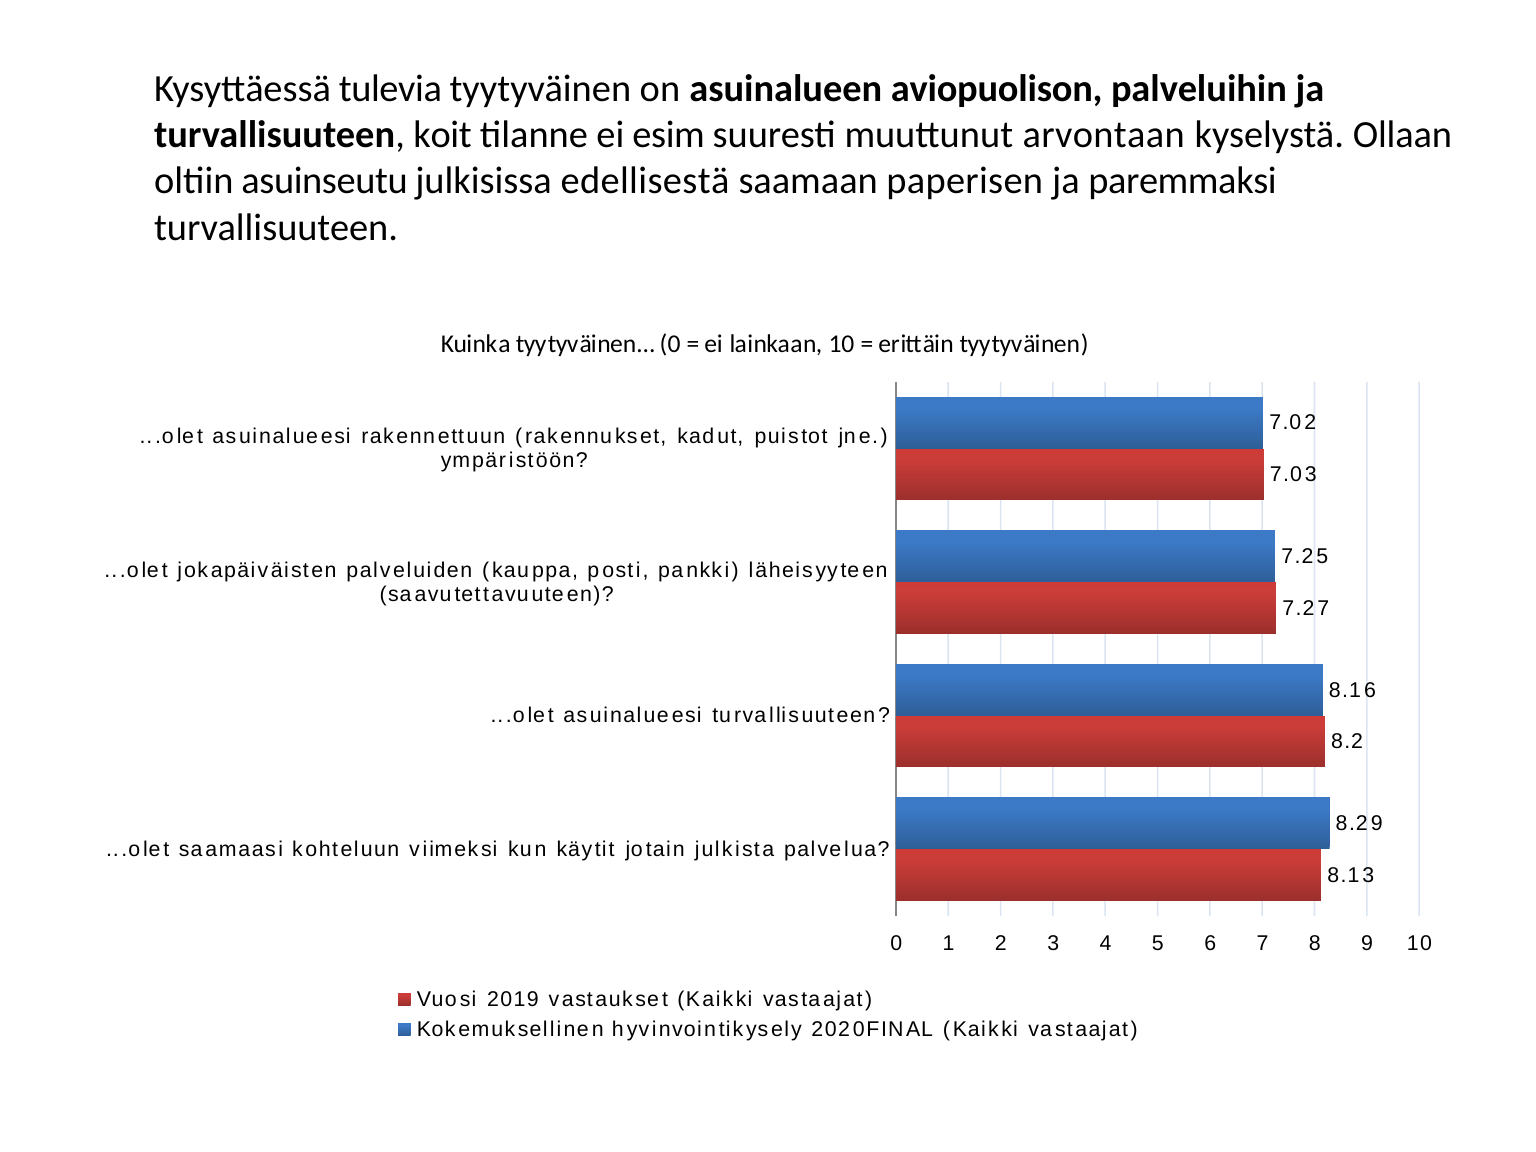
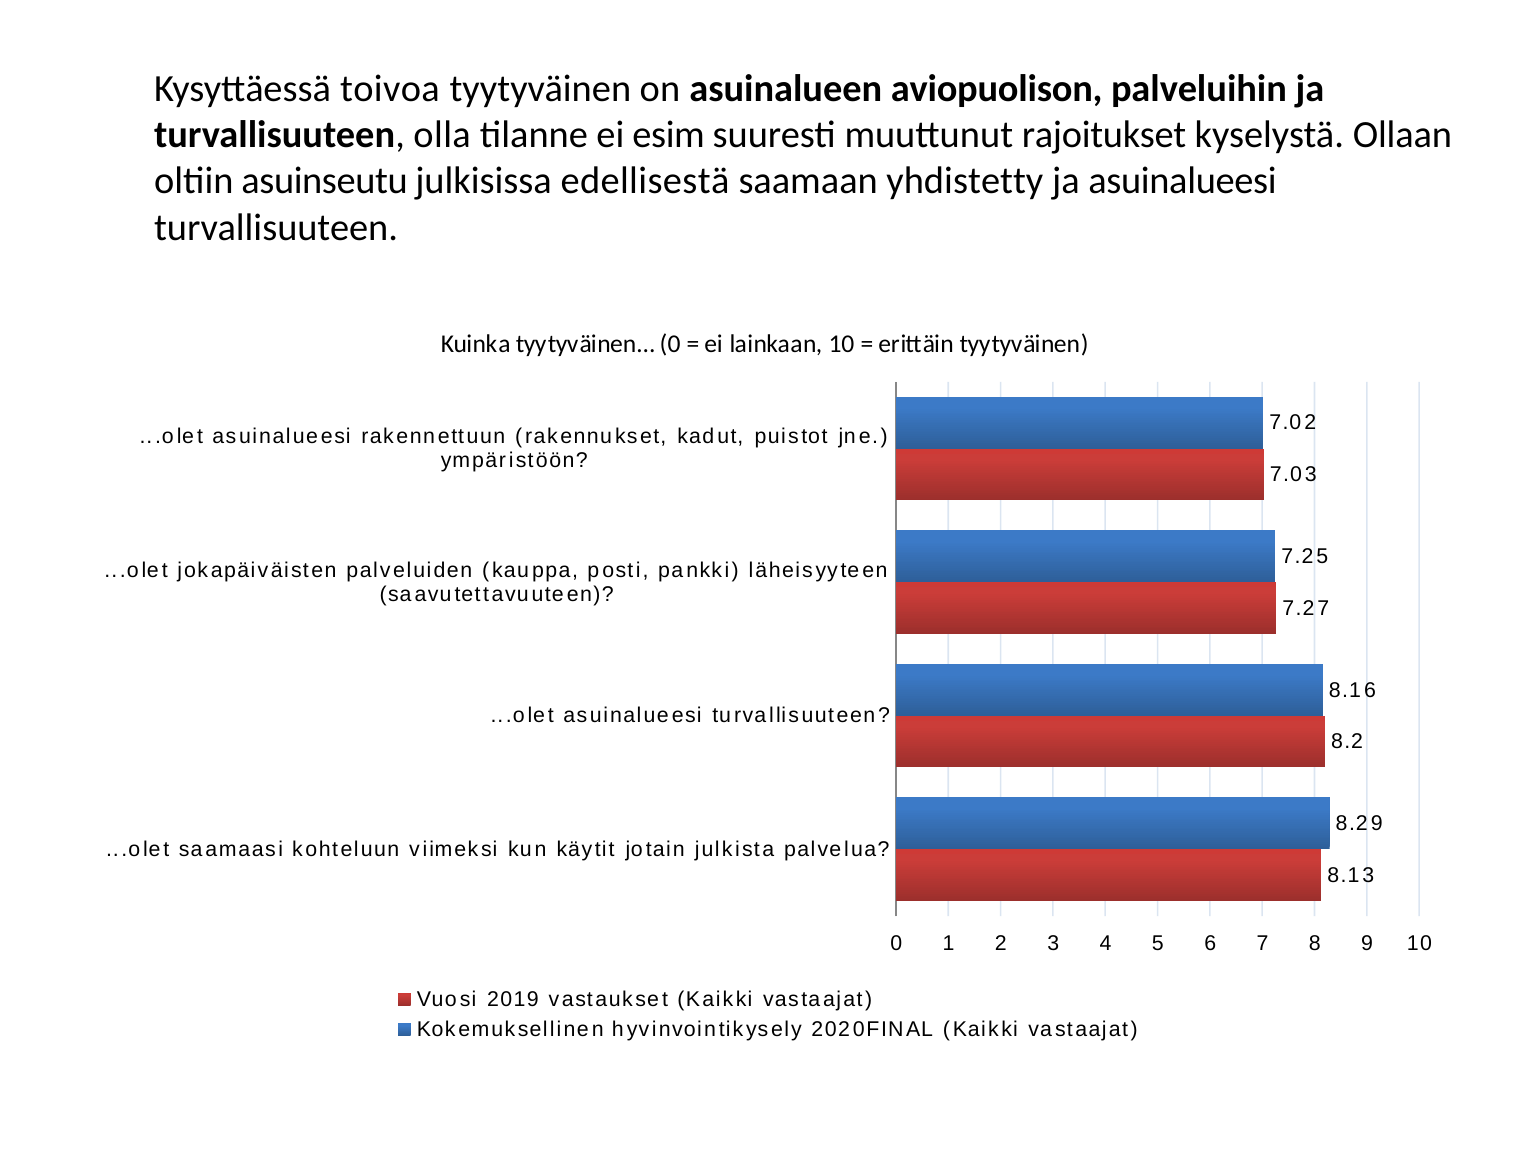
tulevia: tulevia -> toivoa (390, 89)
koit: koit -> olla (442, 135)
arvontaan: arvontaan -> rajoitukset (1104, 135)
paperisen: paperisen -> yhdistetty (965, 181)
ja paremmaksi: paremmaksi -> asuinalueesi (1182, 181)
